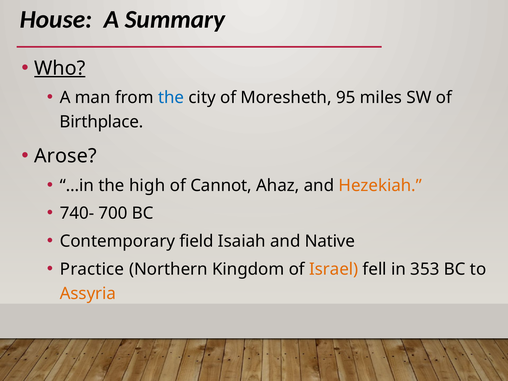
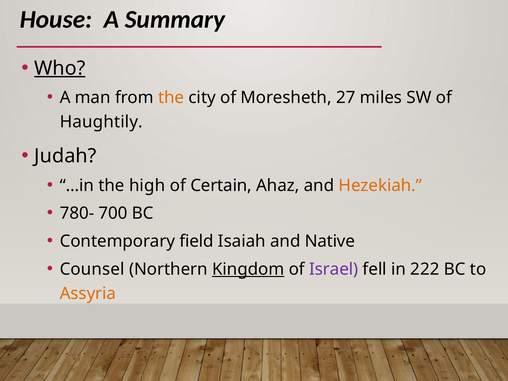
the colour: blue -> orange (171, 98)
95: 95 -> 27 (346, 98)
Birthplace: Birthplace -> Haughtily (101, 122)
Arose: Arose -> Judah (65, 156)
Cannot: Cannot -> Certain (221, 185)
740-: 740- -> 780- (77, 213)
Practice: Practice -> Counsel (92, 269)
Kingdom underline: none -> present (248, 269)
Israel colour: orange -> purple (334, 269)
353: 353 -> 222 (425, 269)
